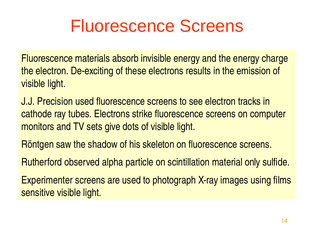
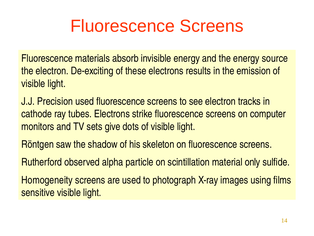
charge: charge -> source (275, 58)
Experimenter: Experimenter -> Homogeneity (47, 180)
